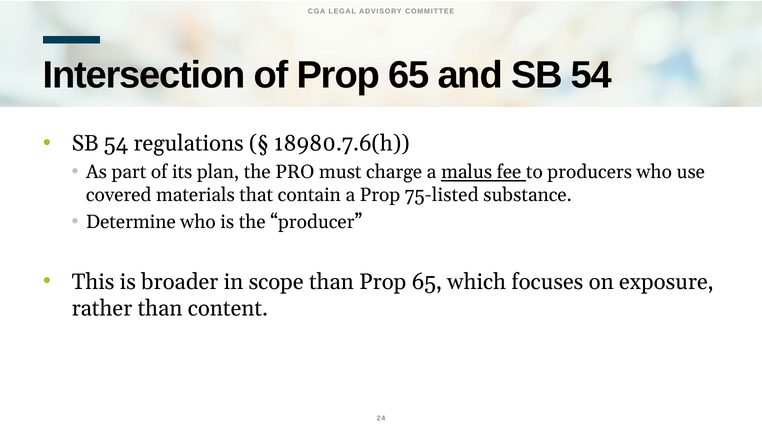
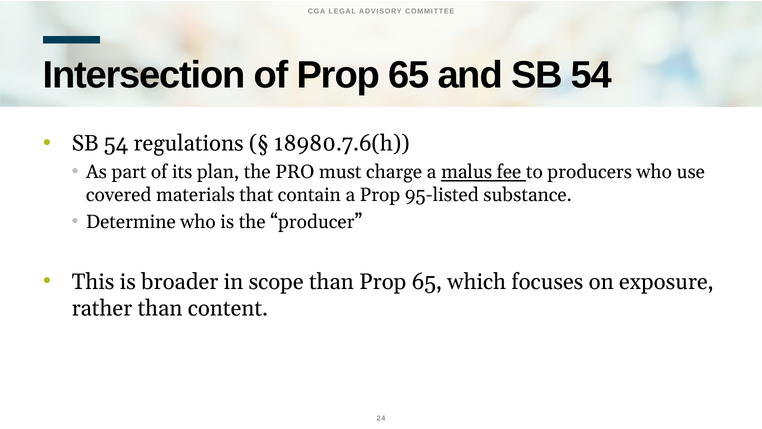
75-listed: 75-listed -> 95-listed (442, 195)
